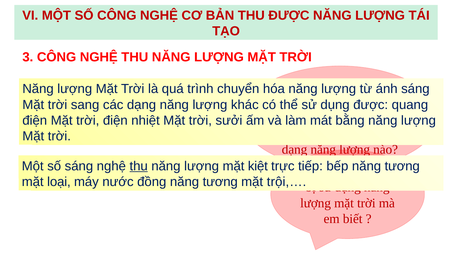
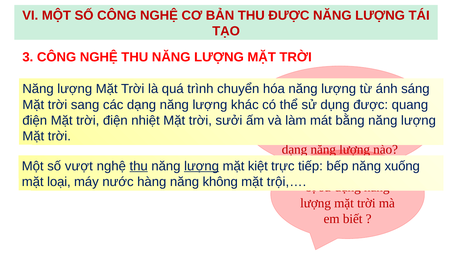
số sáng: sáng -> vượt (79, 166)
lượng underline: none -> present (202, 166)
tương: tương -> xuống (402, 166)
đồng: đồng -> hàng (152, 182)
tương: tương -> không (220, 182)
